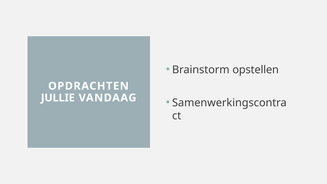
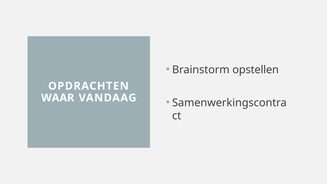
JULLIE: JULLIE -> WAAR (58, 98)
